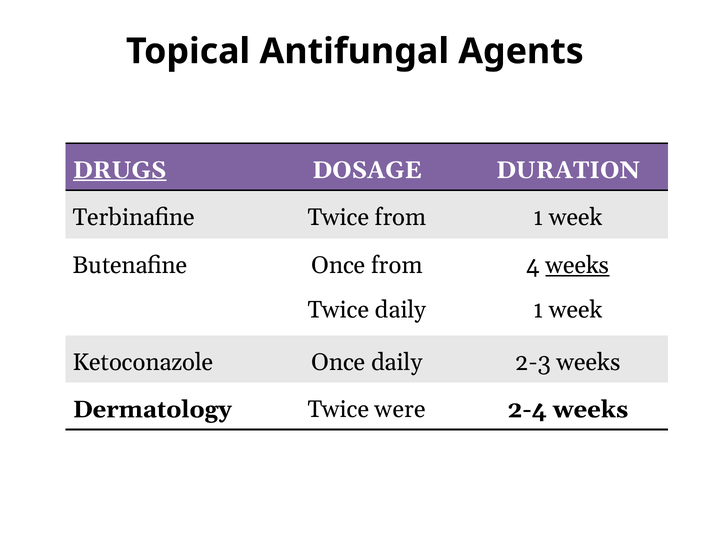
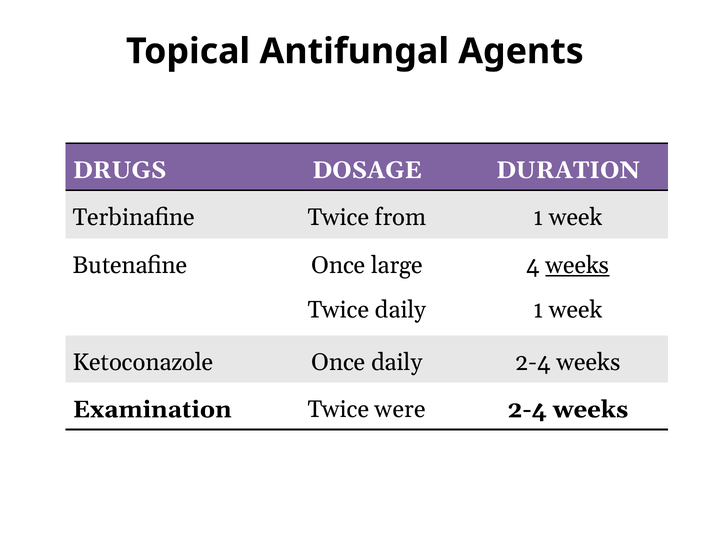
DRUGS underline: present -> none (120, 170)
Once from: from -> large (397, 266)
daily 2-3: 2-3 -> 2-4 (533, 362)
Dermatology: Dermatology -> Examination (152, 409)
